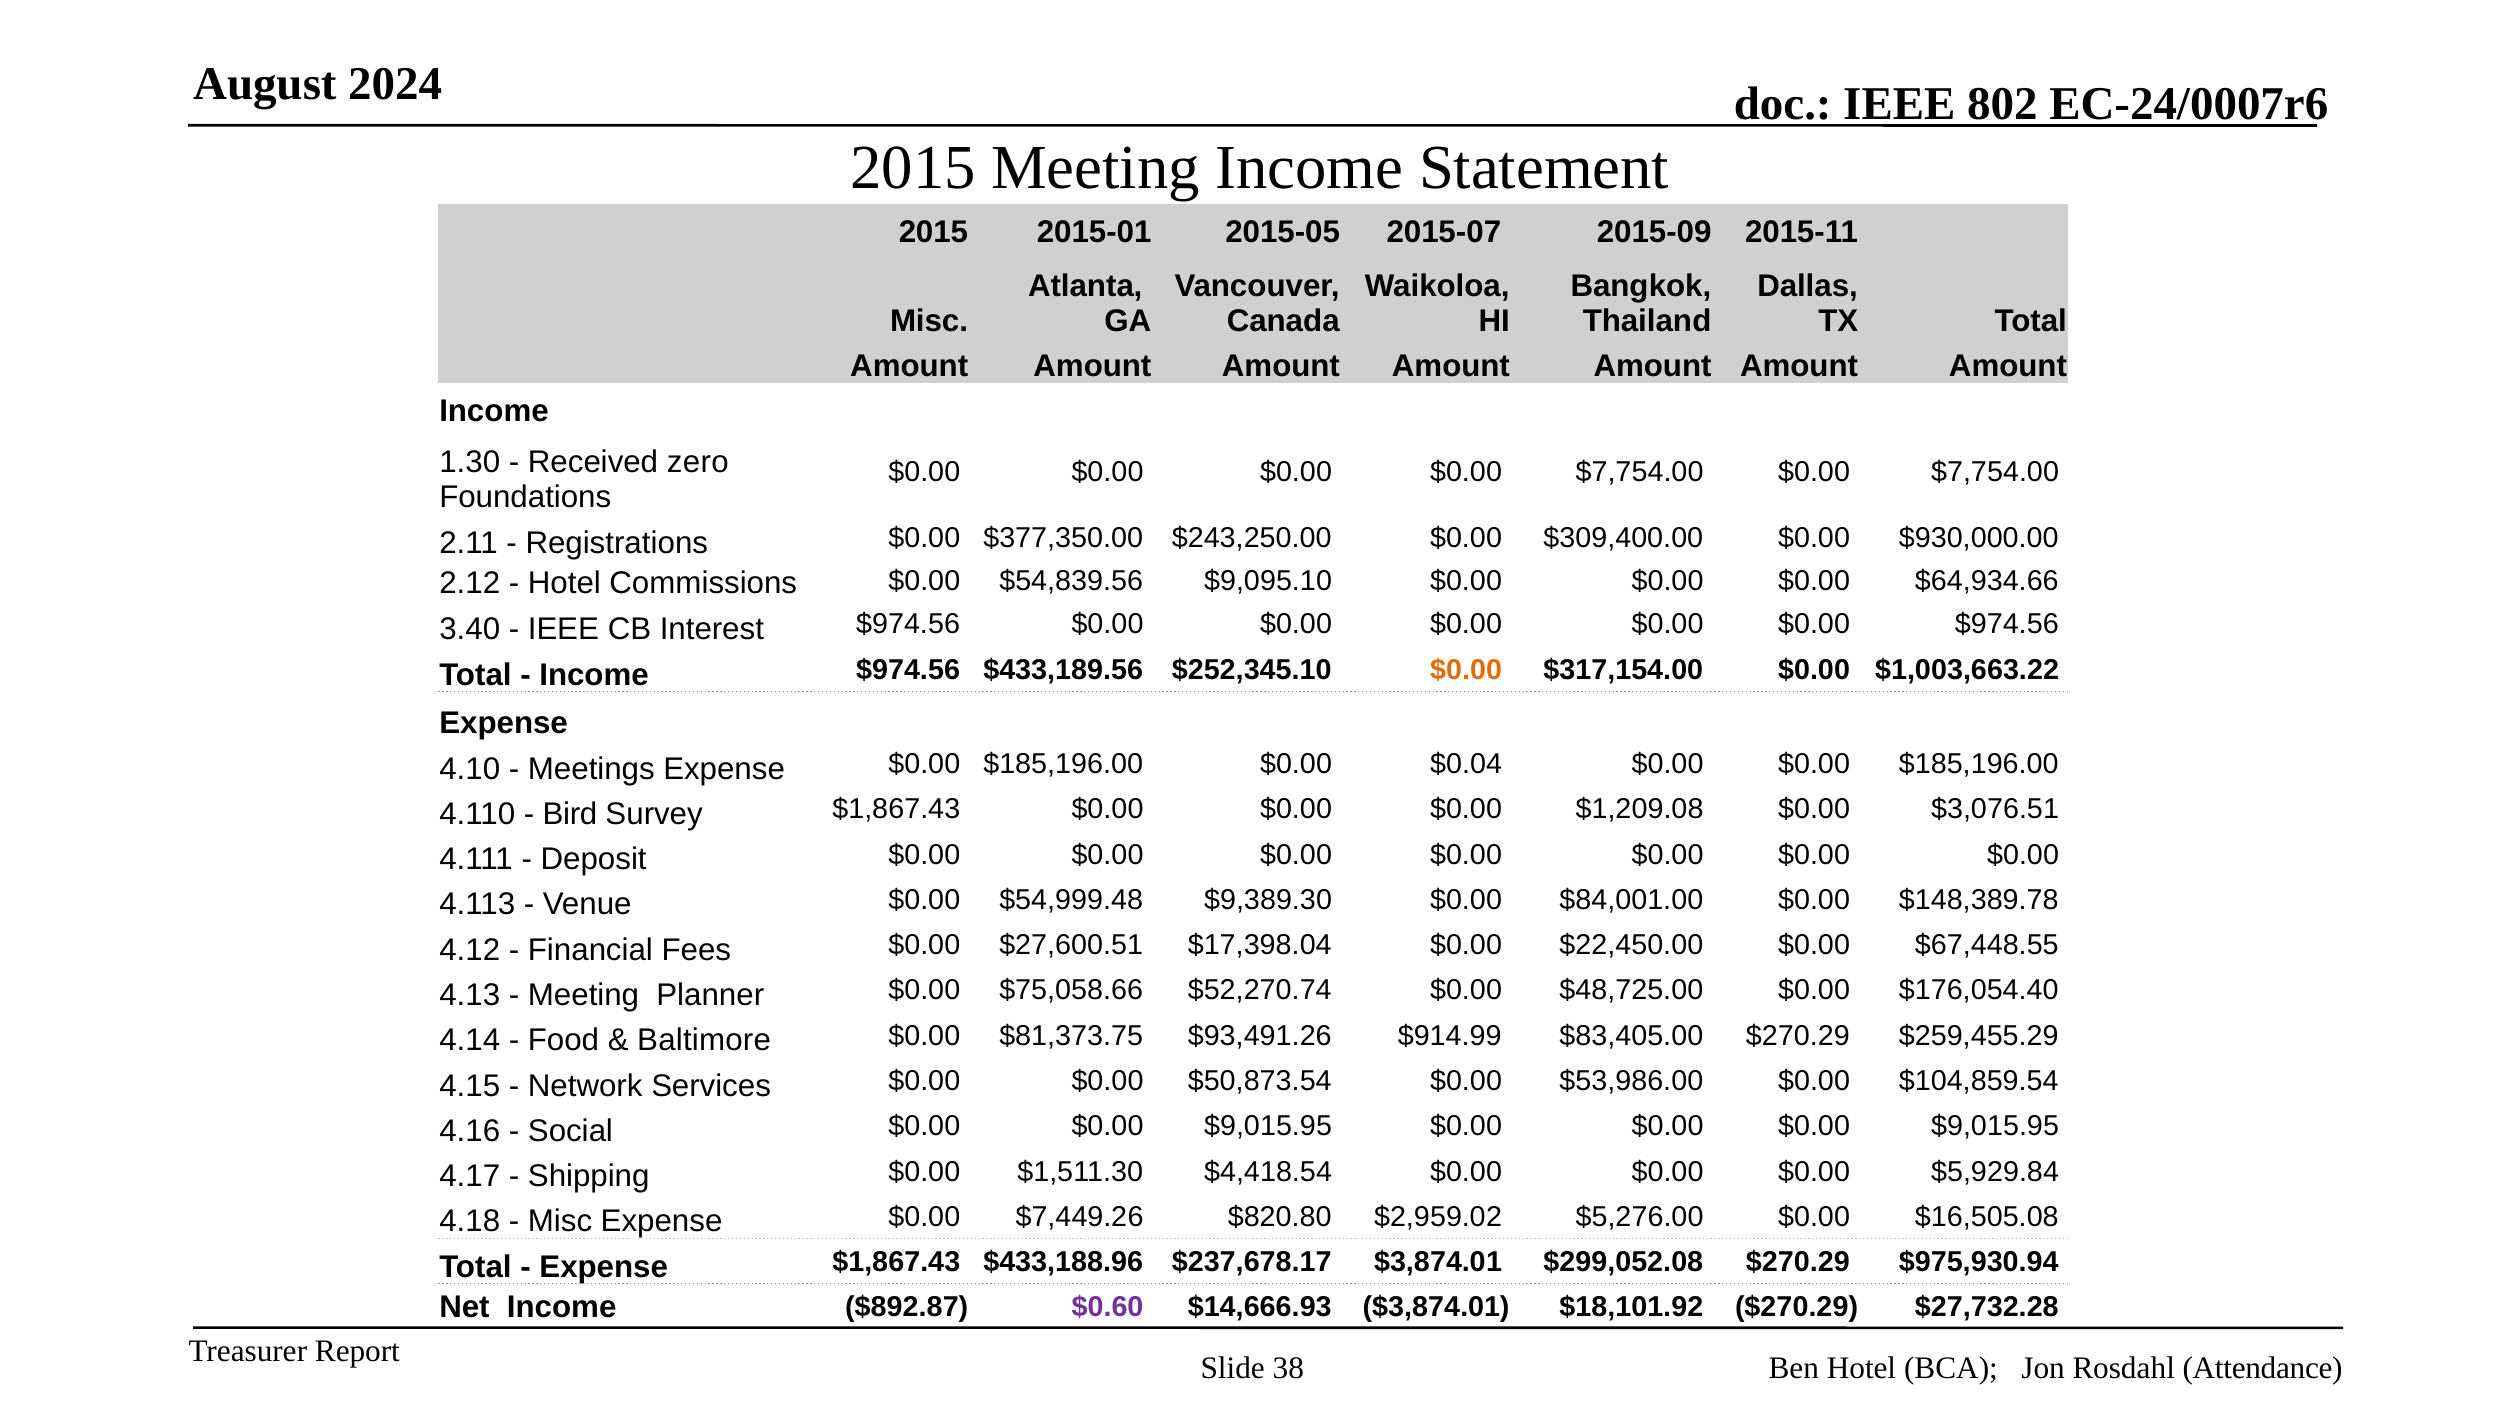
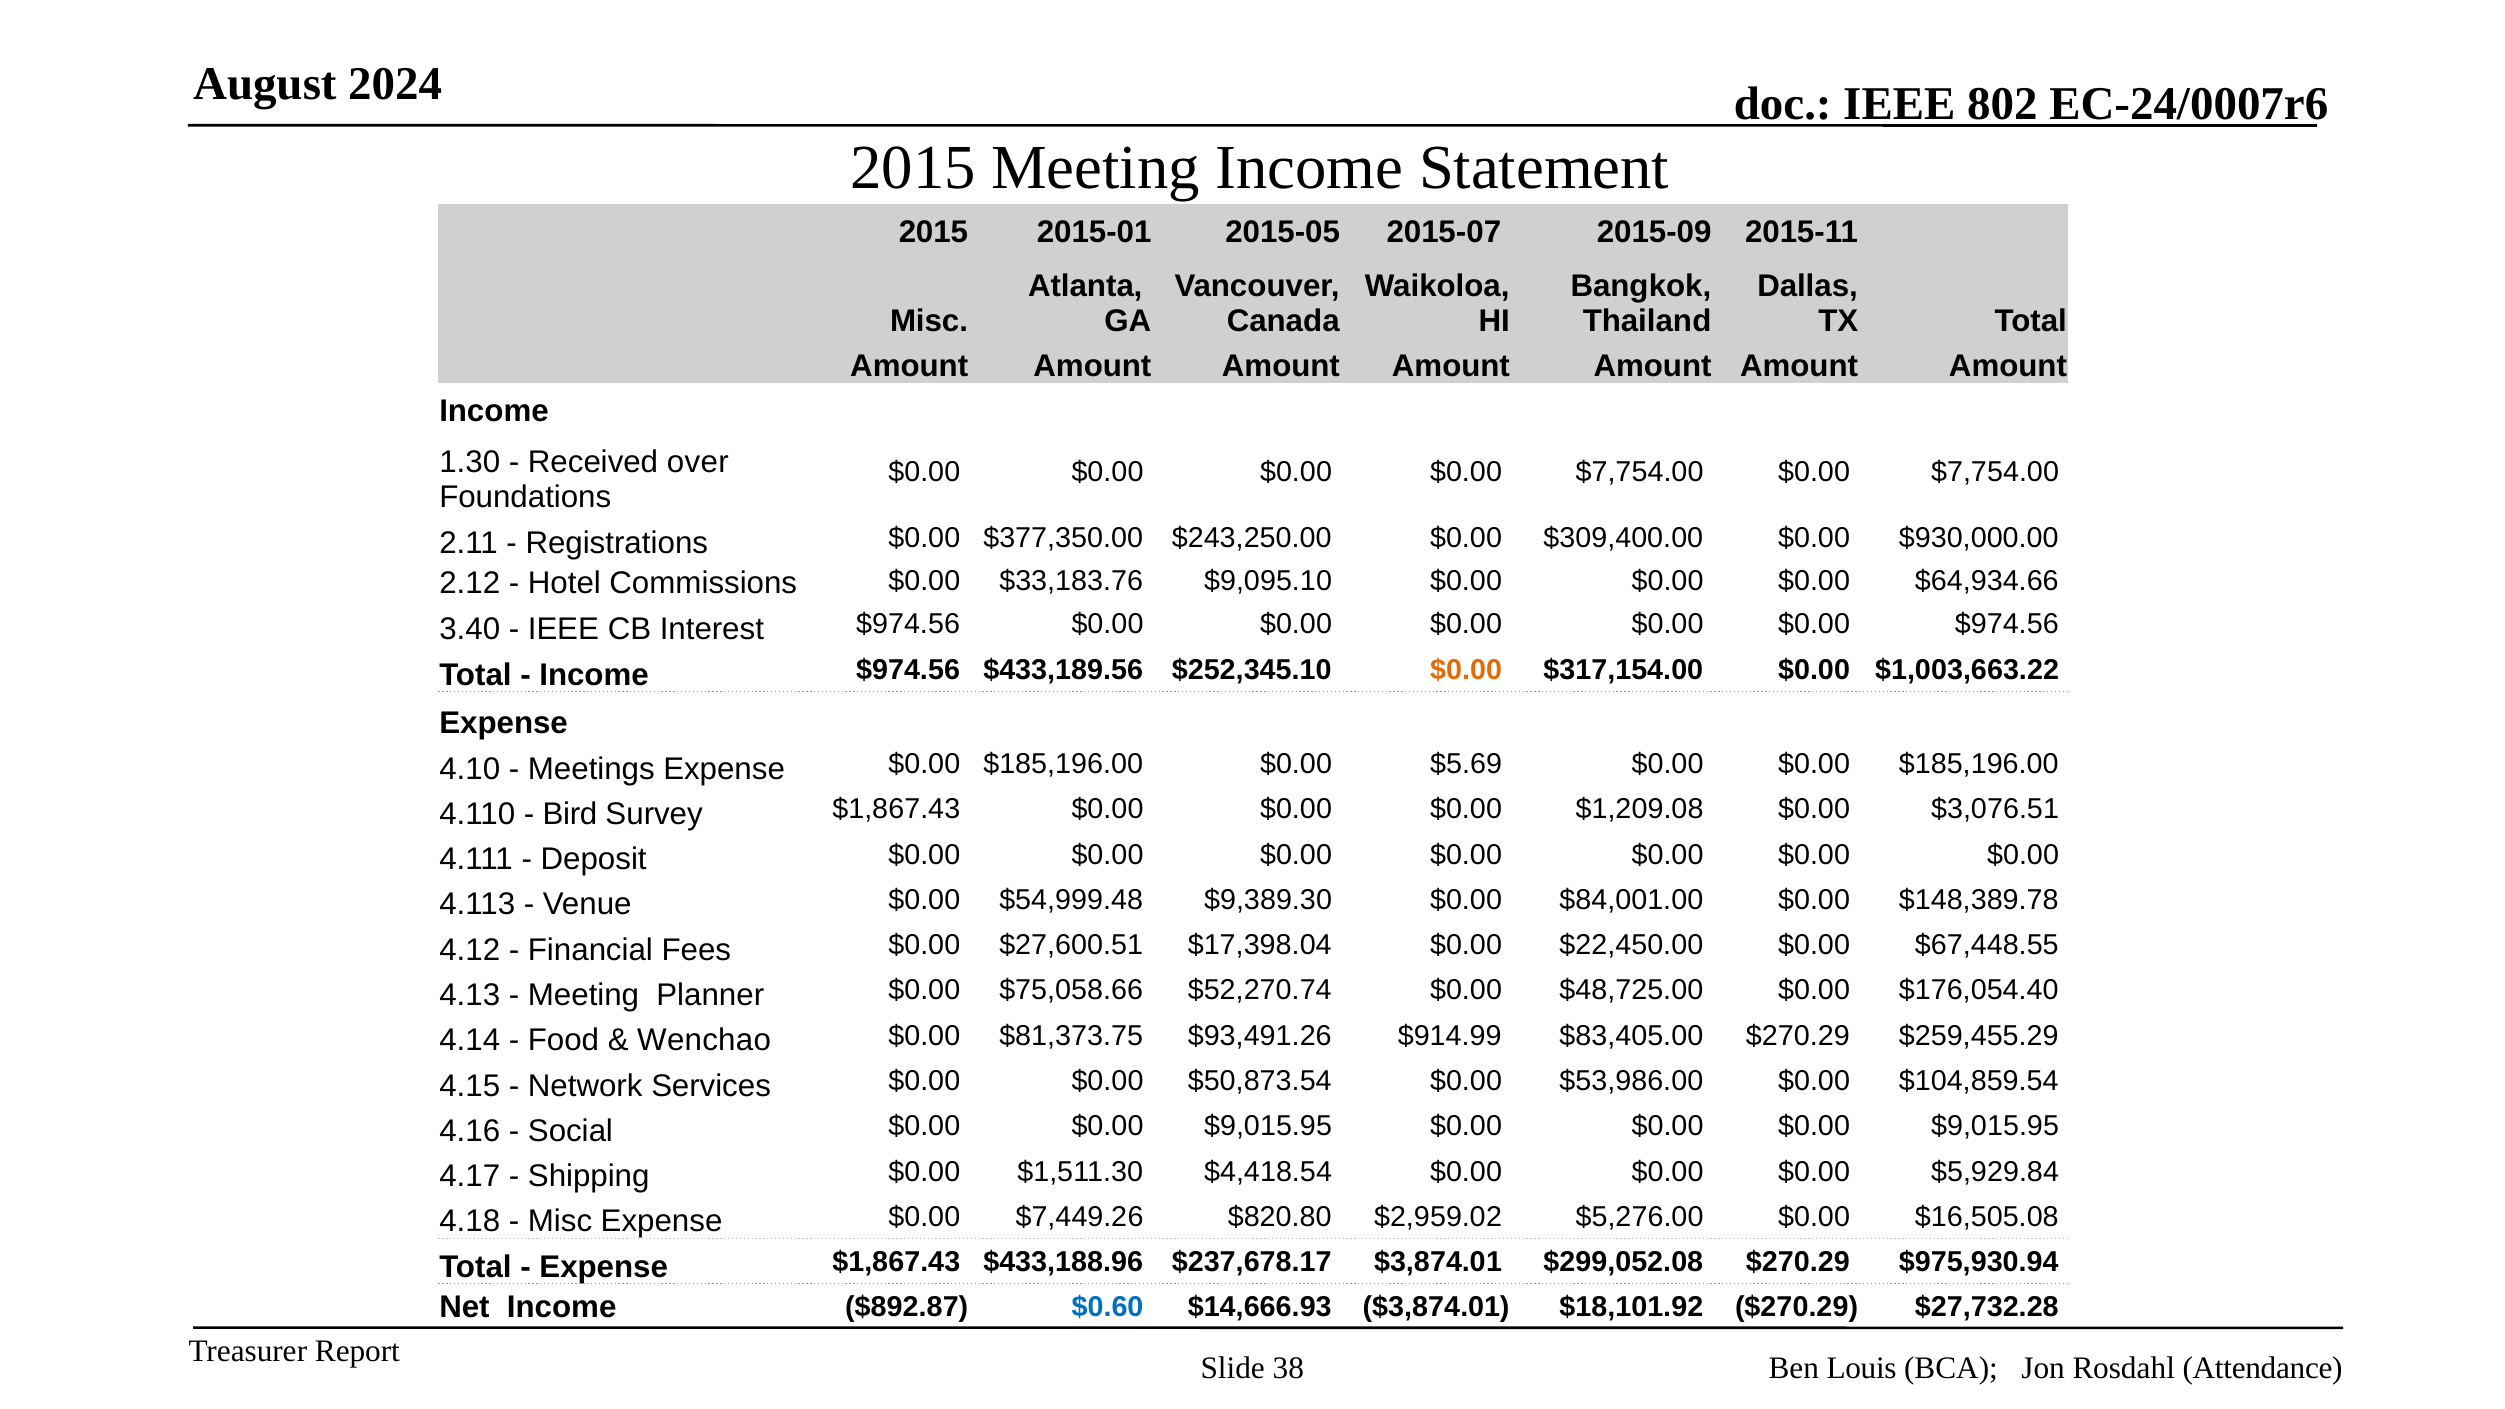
zero: zero -> over (698, 462)
$54,839.56: $54,839.56 -> $33,183.76 (1071, 581)
$0.04: $0.04 -> $5.69 (1466, 764)
Baltimore: Baltimore -> Wenchao (704, 1041)
$0.60 colour: purple -> blue (1107, 1307)
Ben Hotel: Hotel -> Louis (1862, 1368)
